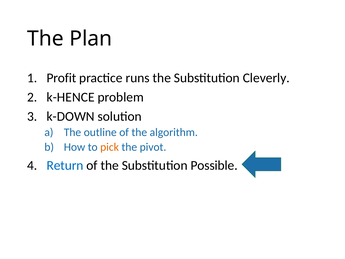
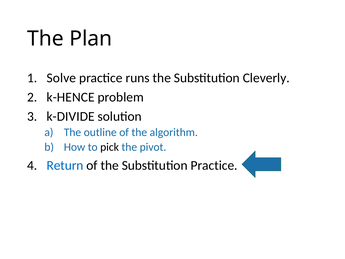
Profit: Profit -> Solve (61, 78)
k-DOWN: k-DOWN -> k-DIVIDE (71, 116)
pick colour: orange -> black (110, 147)
Substitution Possible: Possible -> Practice (214, 165)
